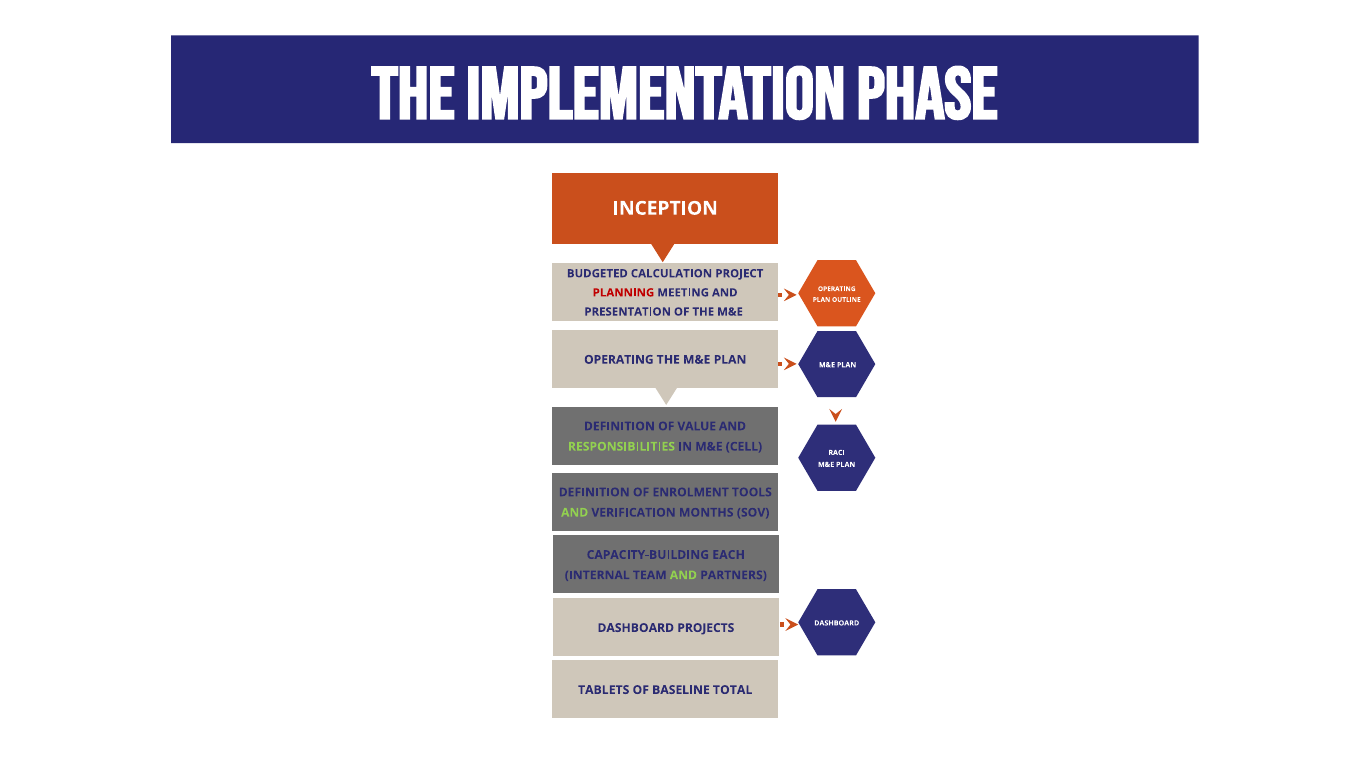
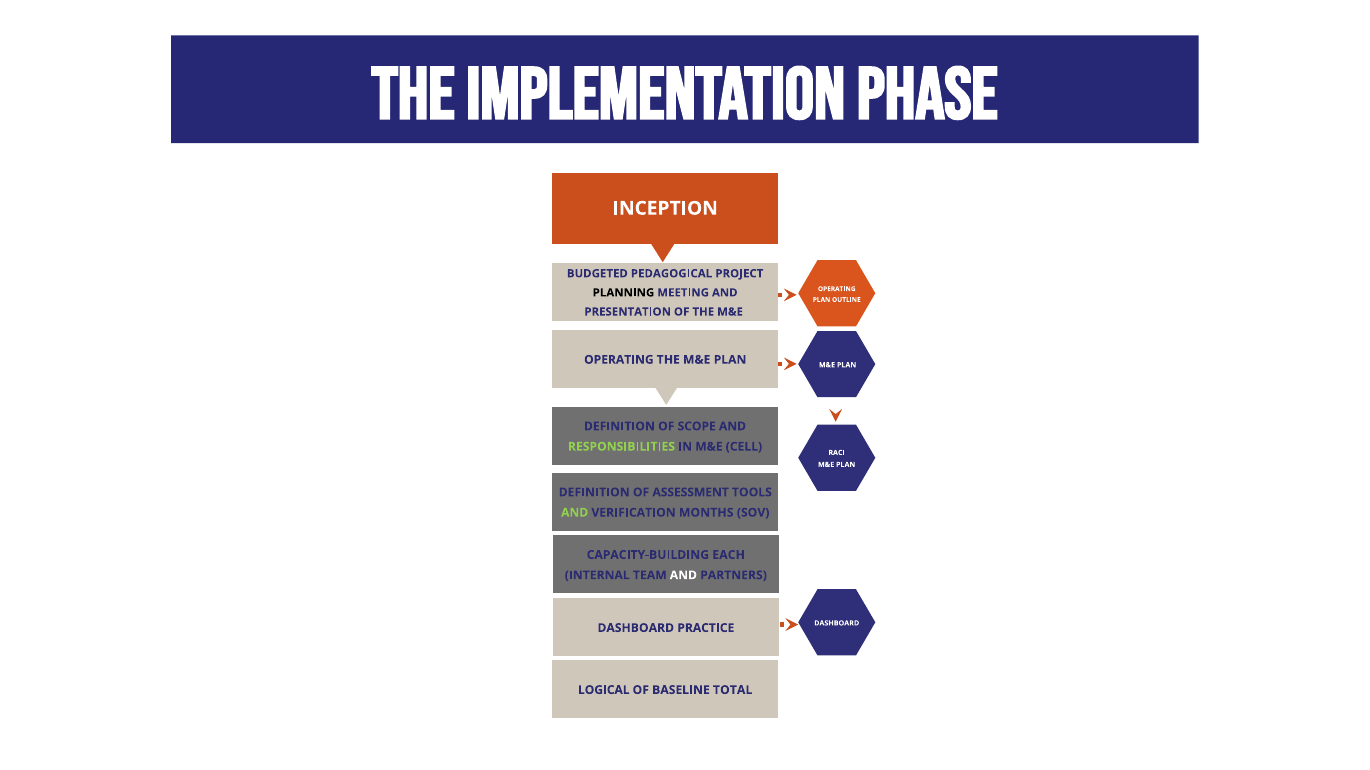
CALCULATION: CALCULATION -> PEDAGOGICAL (671, 274)
PLANNING colour: red -> black (623, 293)
VALUE: VALUE -> SCOPE (697, 427)
ENROLMENT: ENROLMENT -> ASSESSMENT (691, 493)
AND colour: light green -> white (683, 576)
PROJECTS: PROJECTS -> PRACTICE (706, 628)
TABLETS: TABLETS -> LOGICAL (604, 690)
